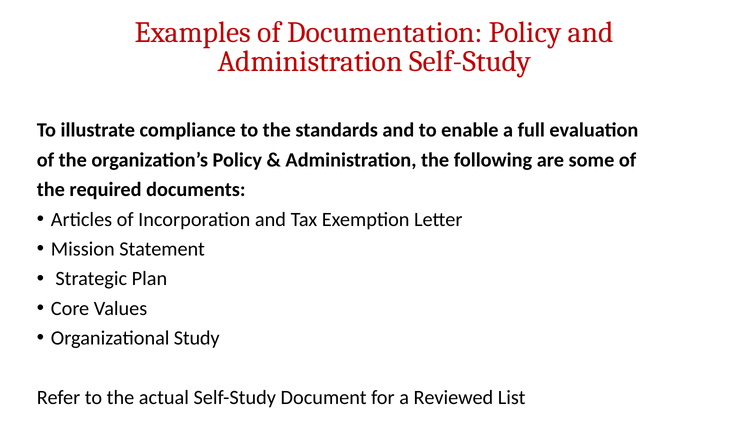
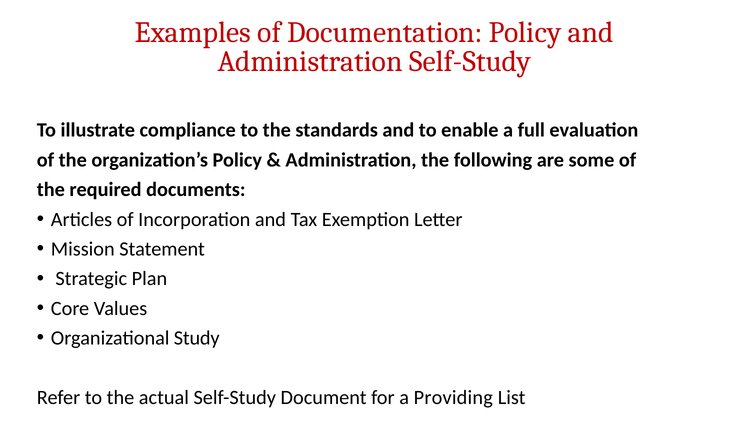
Reviewed: Reviewed -> Providing (453, 398)
